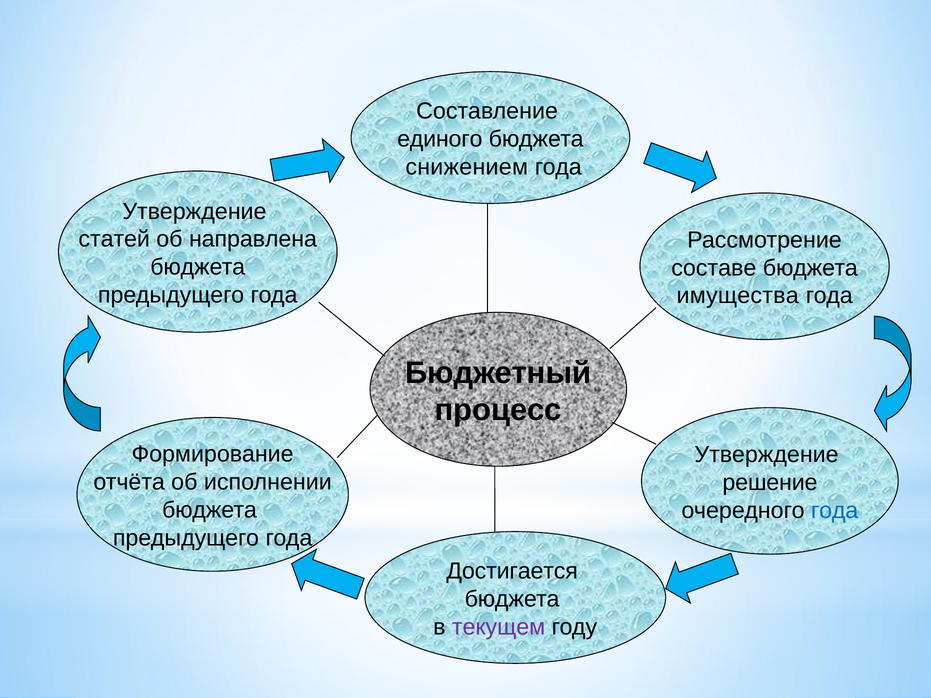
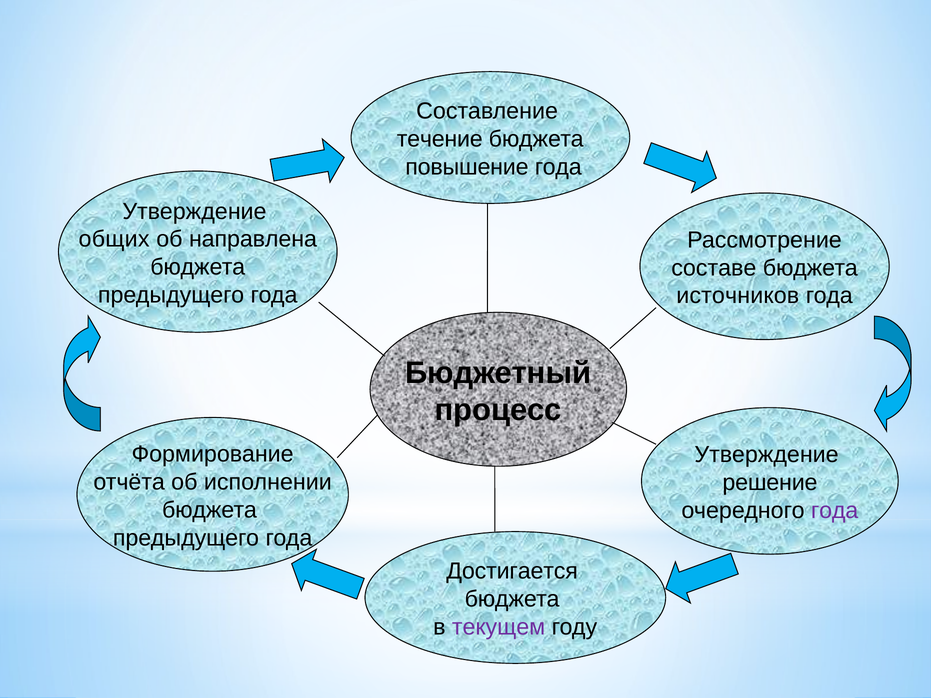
единого: единого -> течение (440, 139)
снижением: снижением -> повышение (467, 167)
статей: статей -> общих (114, 239)
имущества: имущества -> источников (738, 296)
года colour: blue -> purple (835, 511)
